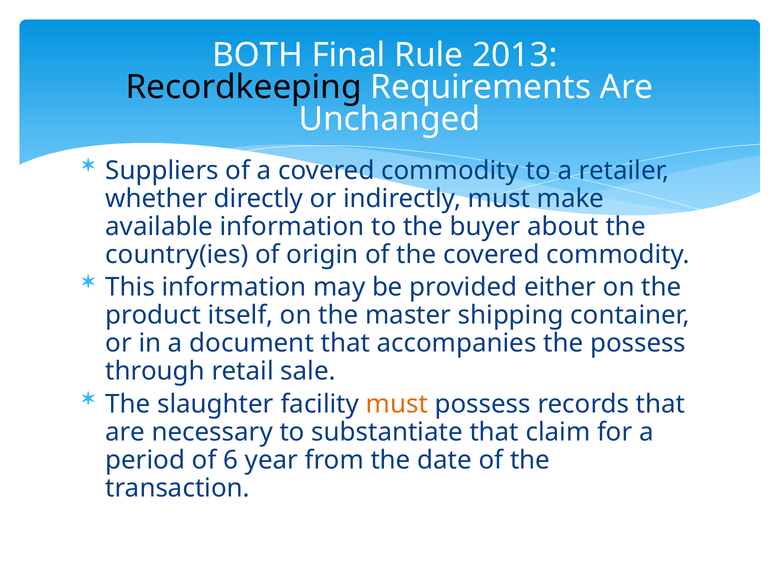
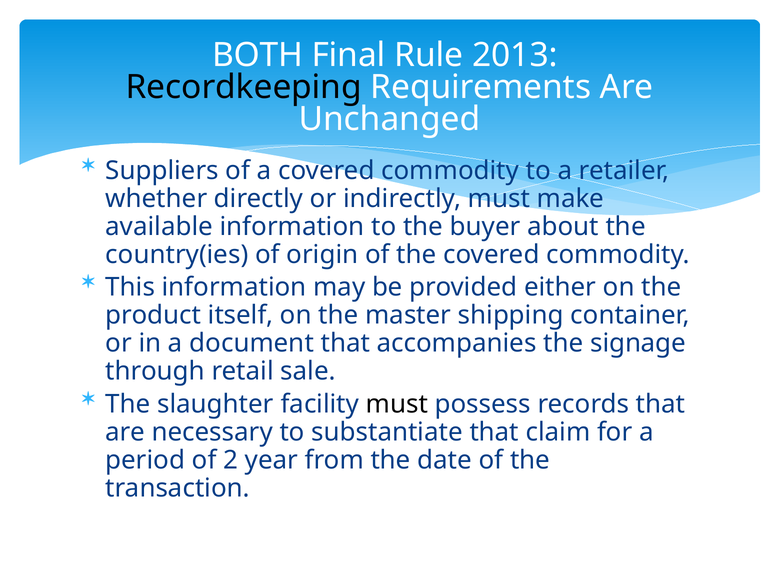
the possess: possess -> signage (638, 343)
must colour: orange -> black (397, 404)
6: 6 -> 2 (231, 460)
